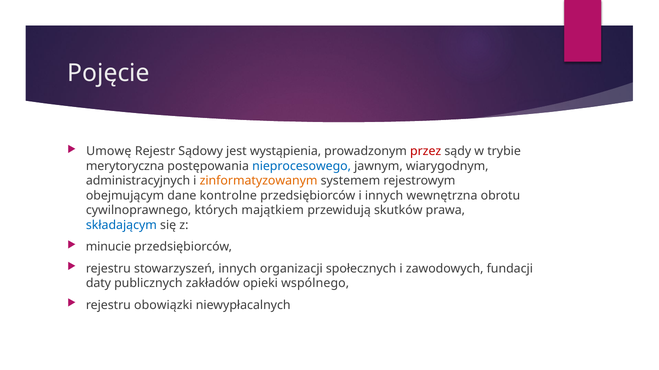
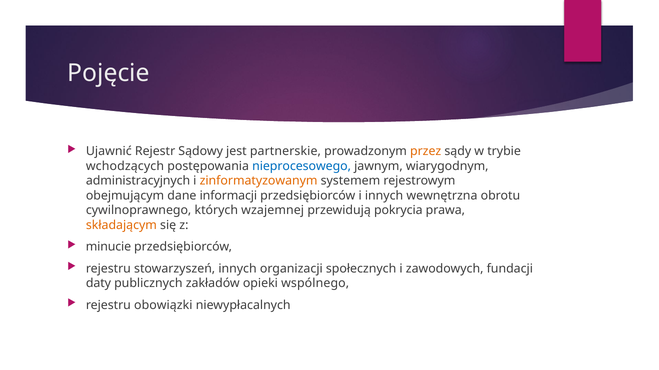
Umowę: Umowę -> Ujawnić (109, 151)
wystąpienia: wystąpienia -> partnerskie (285, 151)
przez colour: red -> orange (426, 151)
merytoryczna: merytoryczna -> wchodzących (125, 166)
kontrolne: kontrolne -> informacji (228, 196)
majątkiem: majątkiem -> wzajemnej (273, 211)
skutków: skutków -> pokrycia (398, 211)
składającym colour: blue -> orange (121, 226)
